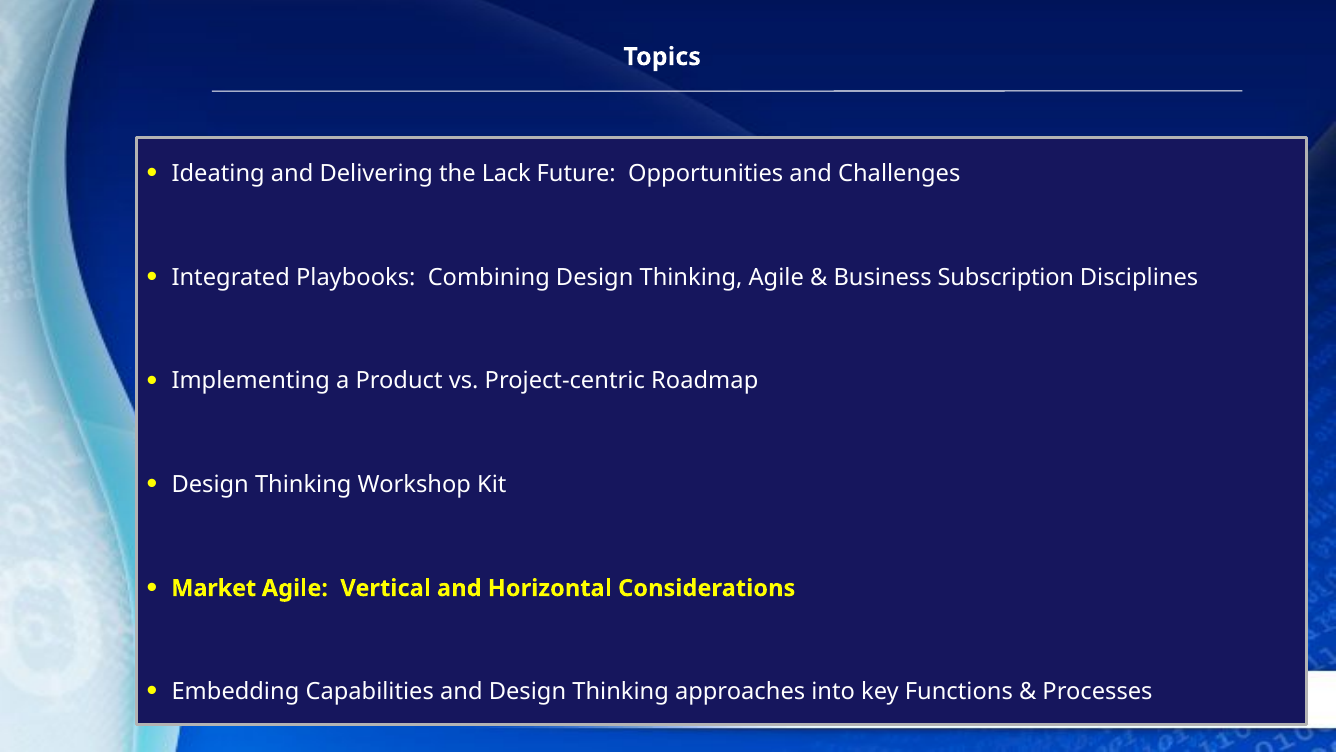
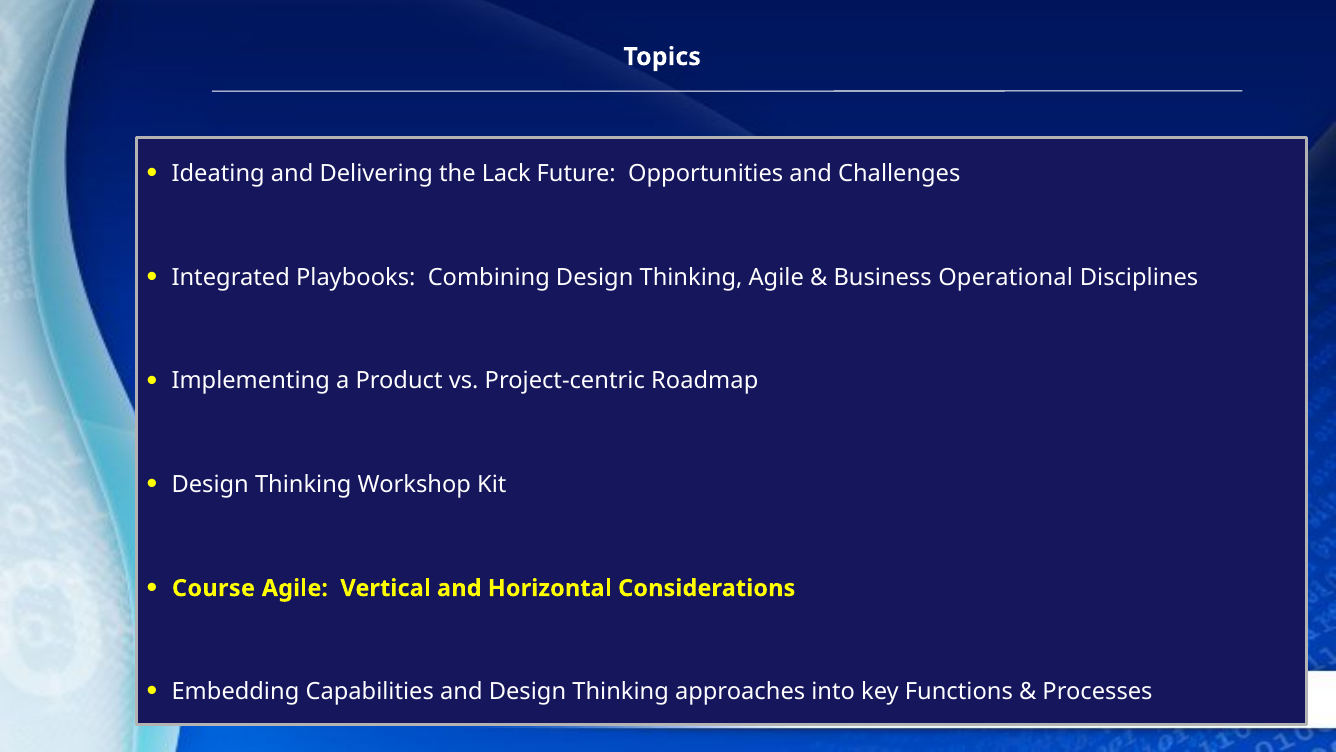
Subscription: Subscription -> Operational (1006, 277)
Market: Market -> Course (213, 588)
